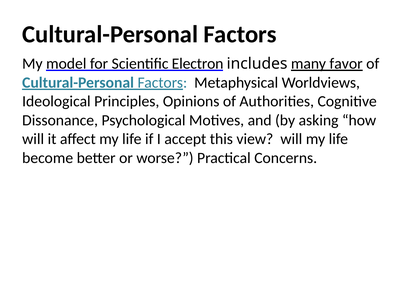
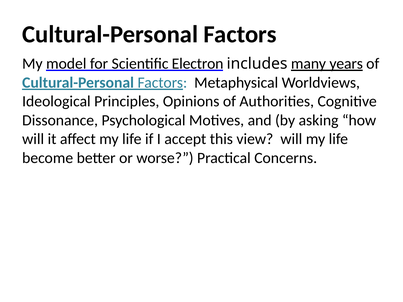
favor: favor -> years (346, 64)
